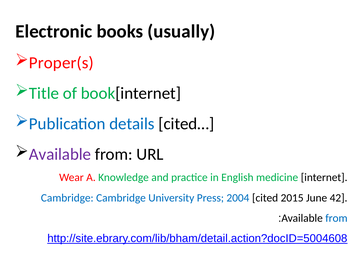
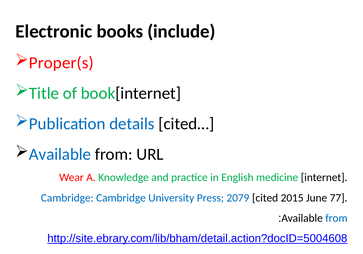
usually: usually -> include (181, 31)
Available colour: purple -> blue (60, 154)
2004: 2004 -> 2079 (238, 198)
42: 42 -> 77 (339, 198)
